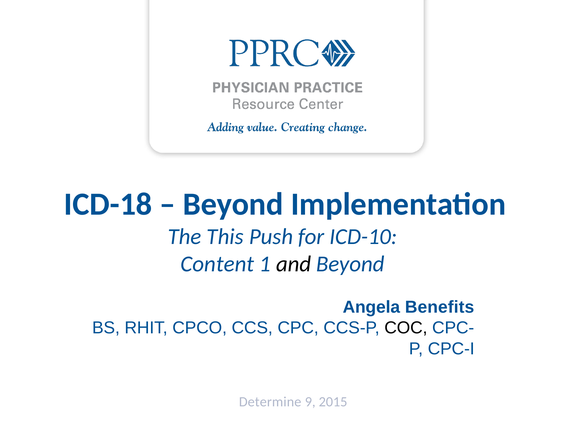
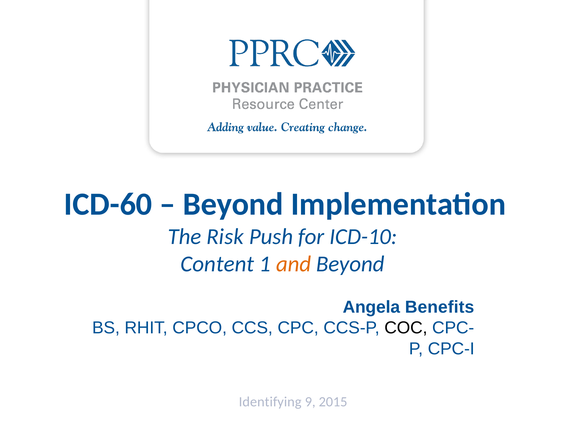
ICD-18: ICD-18 -> ICD-60 (108, 204)
This: This -> Risk (225, 236)
and colour: black -> orange (294, 264)
Determine: Determine -> Identifying (270, 401)
